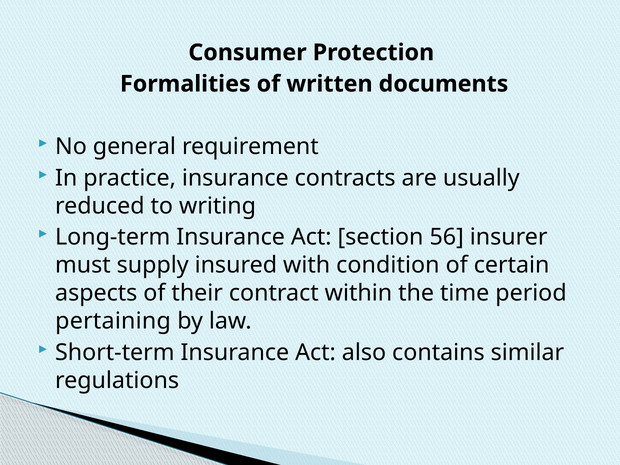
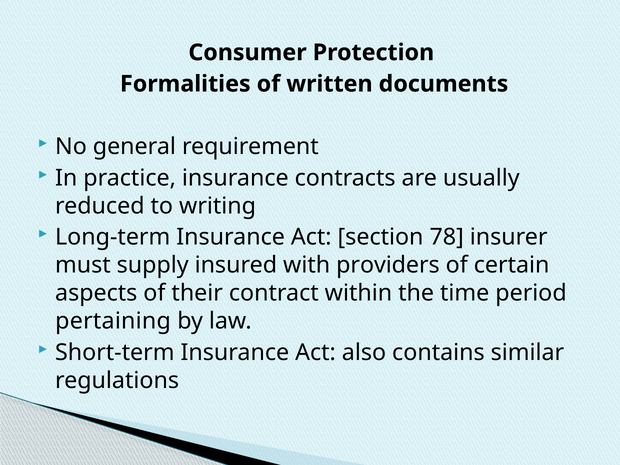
56: 56 -> 78 (447, 237)
condition: condition -> providers (388, 265)
